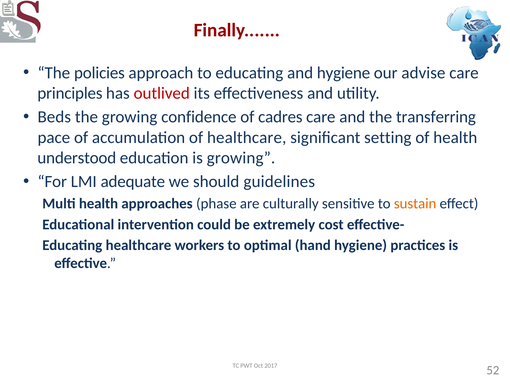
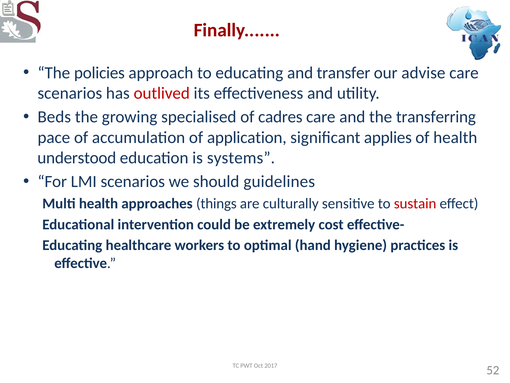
and hygiene: hygiene -> transfer (344, 73)
principles: principles -> scenarios (70, 93)
confidence: confidence -> specialised (199, 117)
of healthcare: healthcare -> application (247, 137)
setting: setting -> applies (388, 137)
is growing: growing -> systems (241, 158)
LMI adequate: adequate -> scenarios (133, 181)
phase: phase -> things (216, 203)
sustain colour: orange -> red (415, 203)
